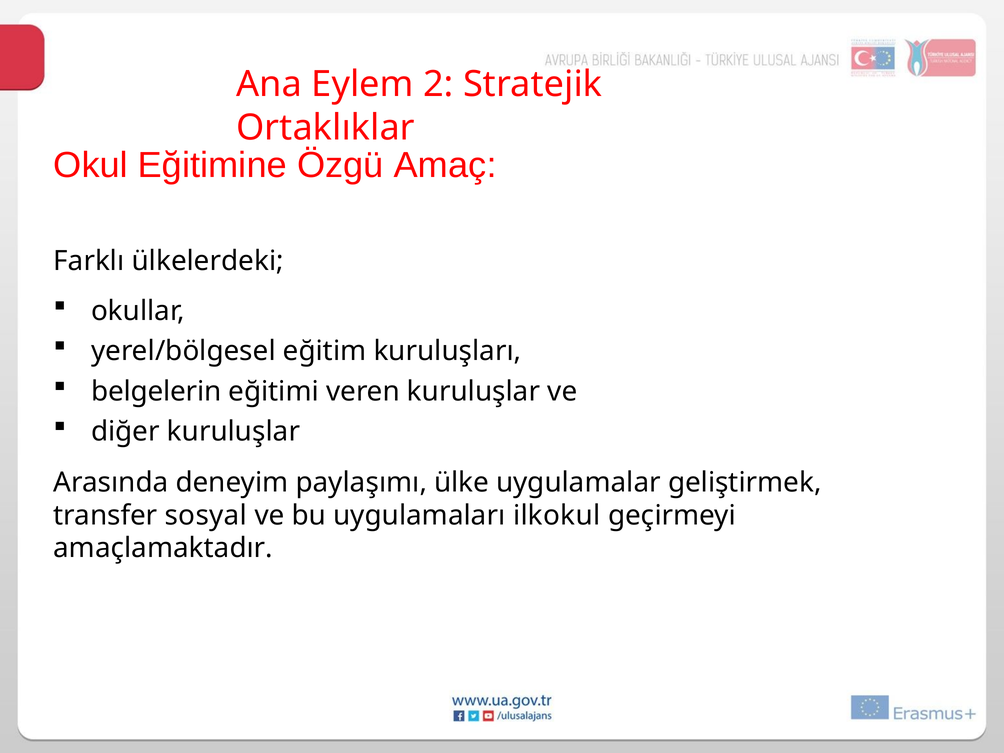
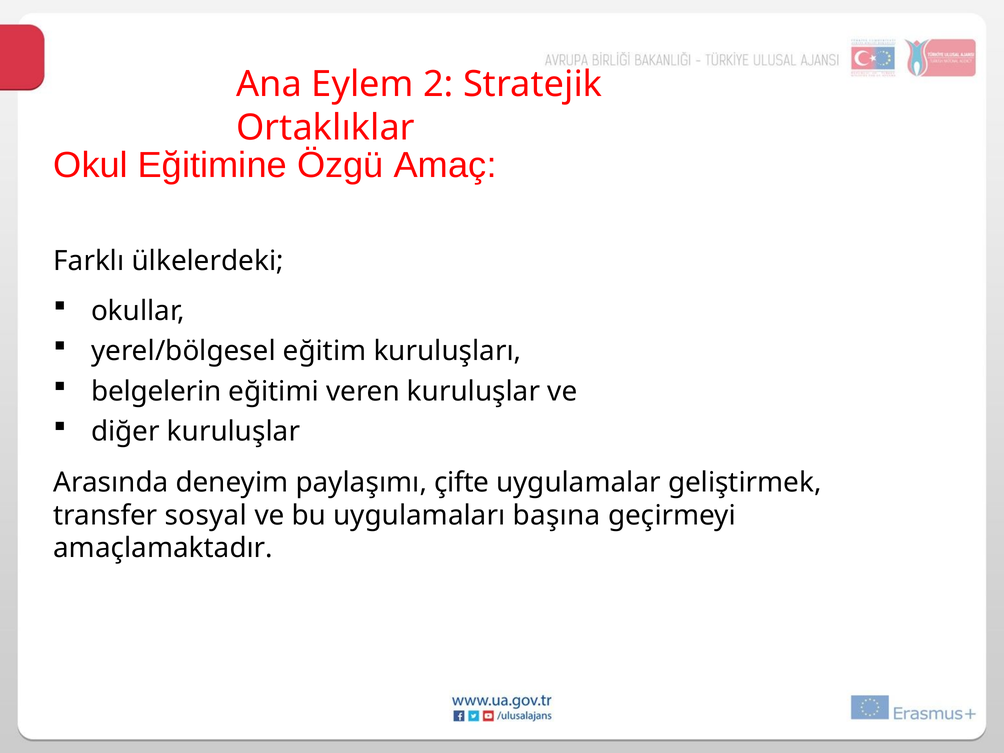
ülke: ülke -> çifte (462, 482)
ilkokul: ilkokul -> başına (557, 515)
